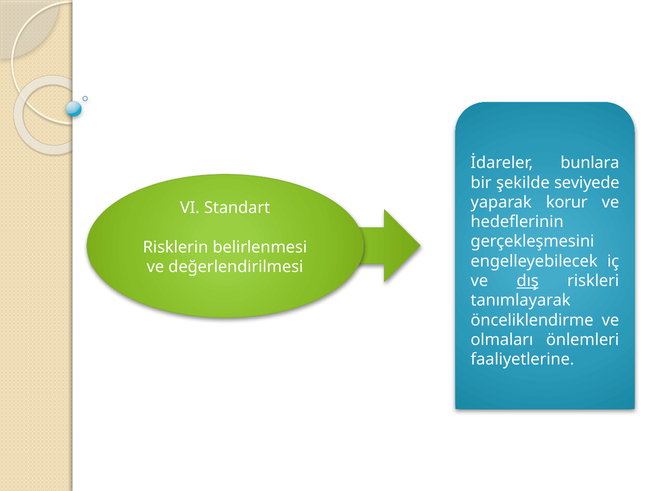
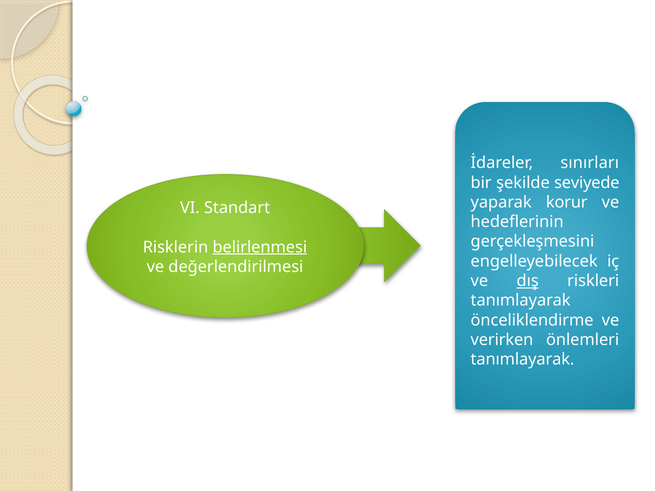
bunlara: bunlara -> sınırları (590, 163)
belirlenmesi underline: none -> present (260, 247)
olmaları: olmaları -> verirken (502, 340)
faaliyetlerine: faaliyetlerine -> tanımlayarak (522, 360)
